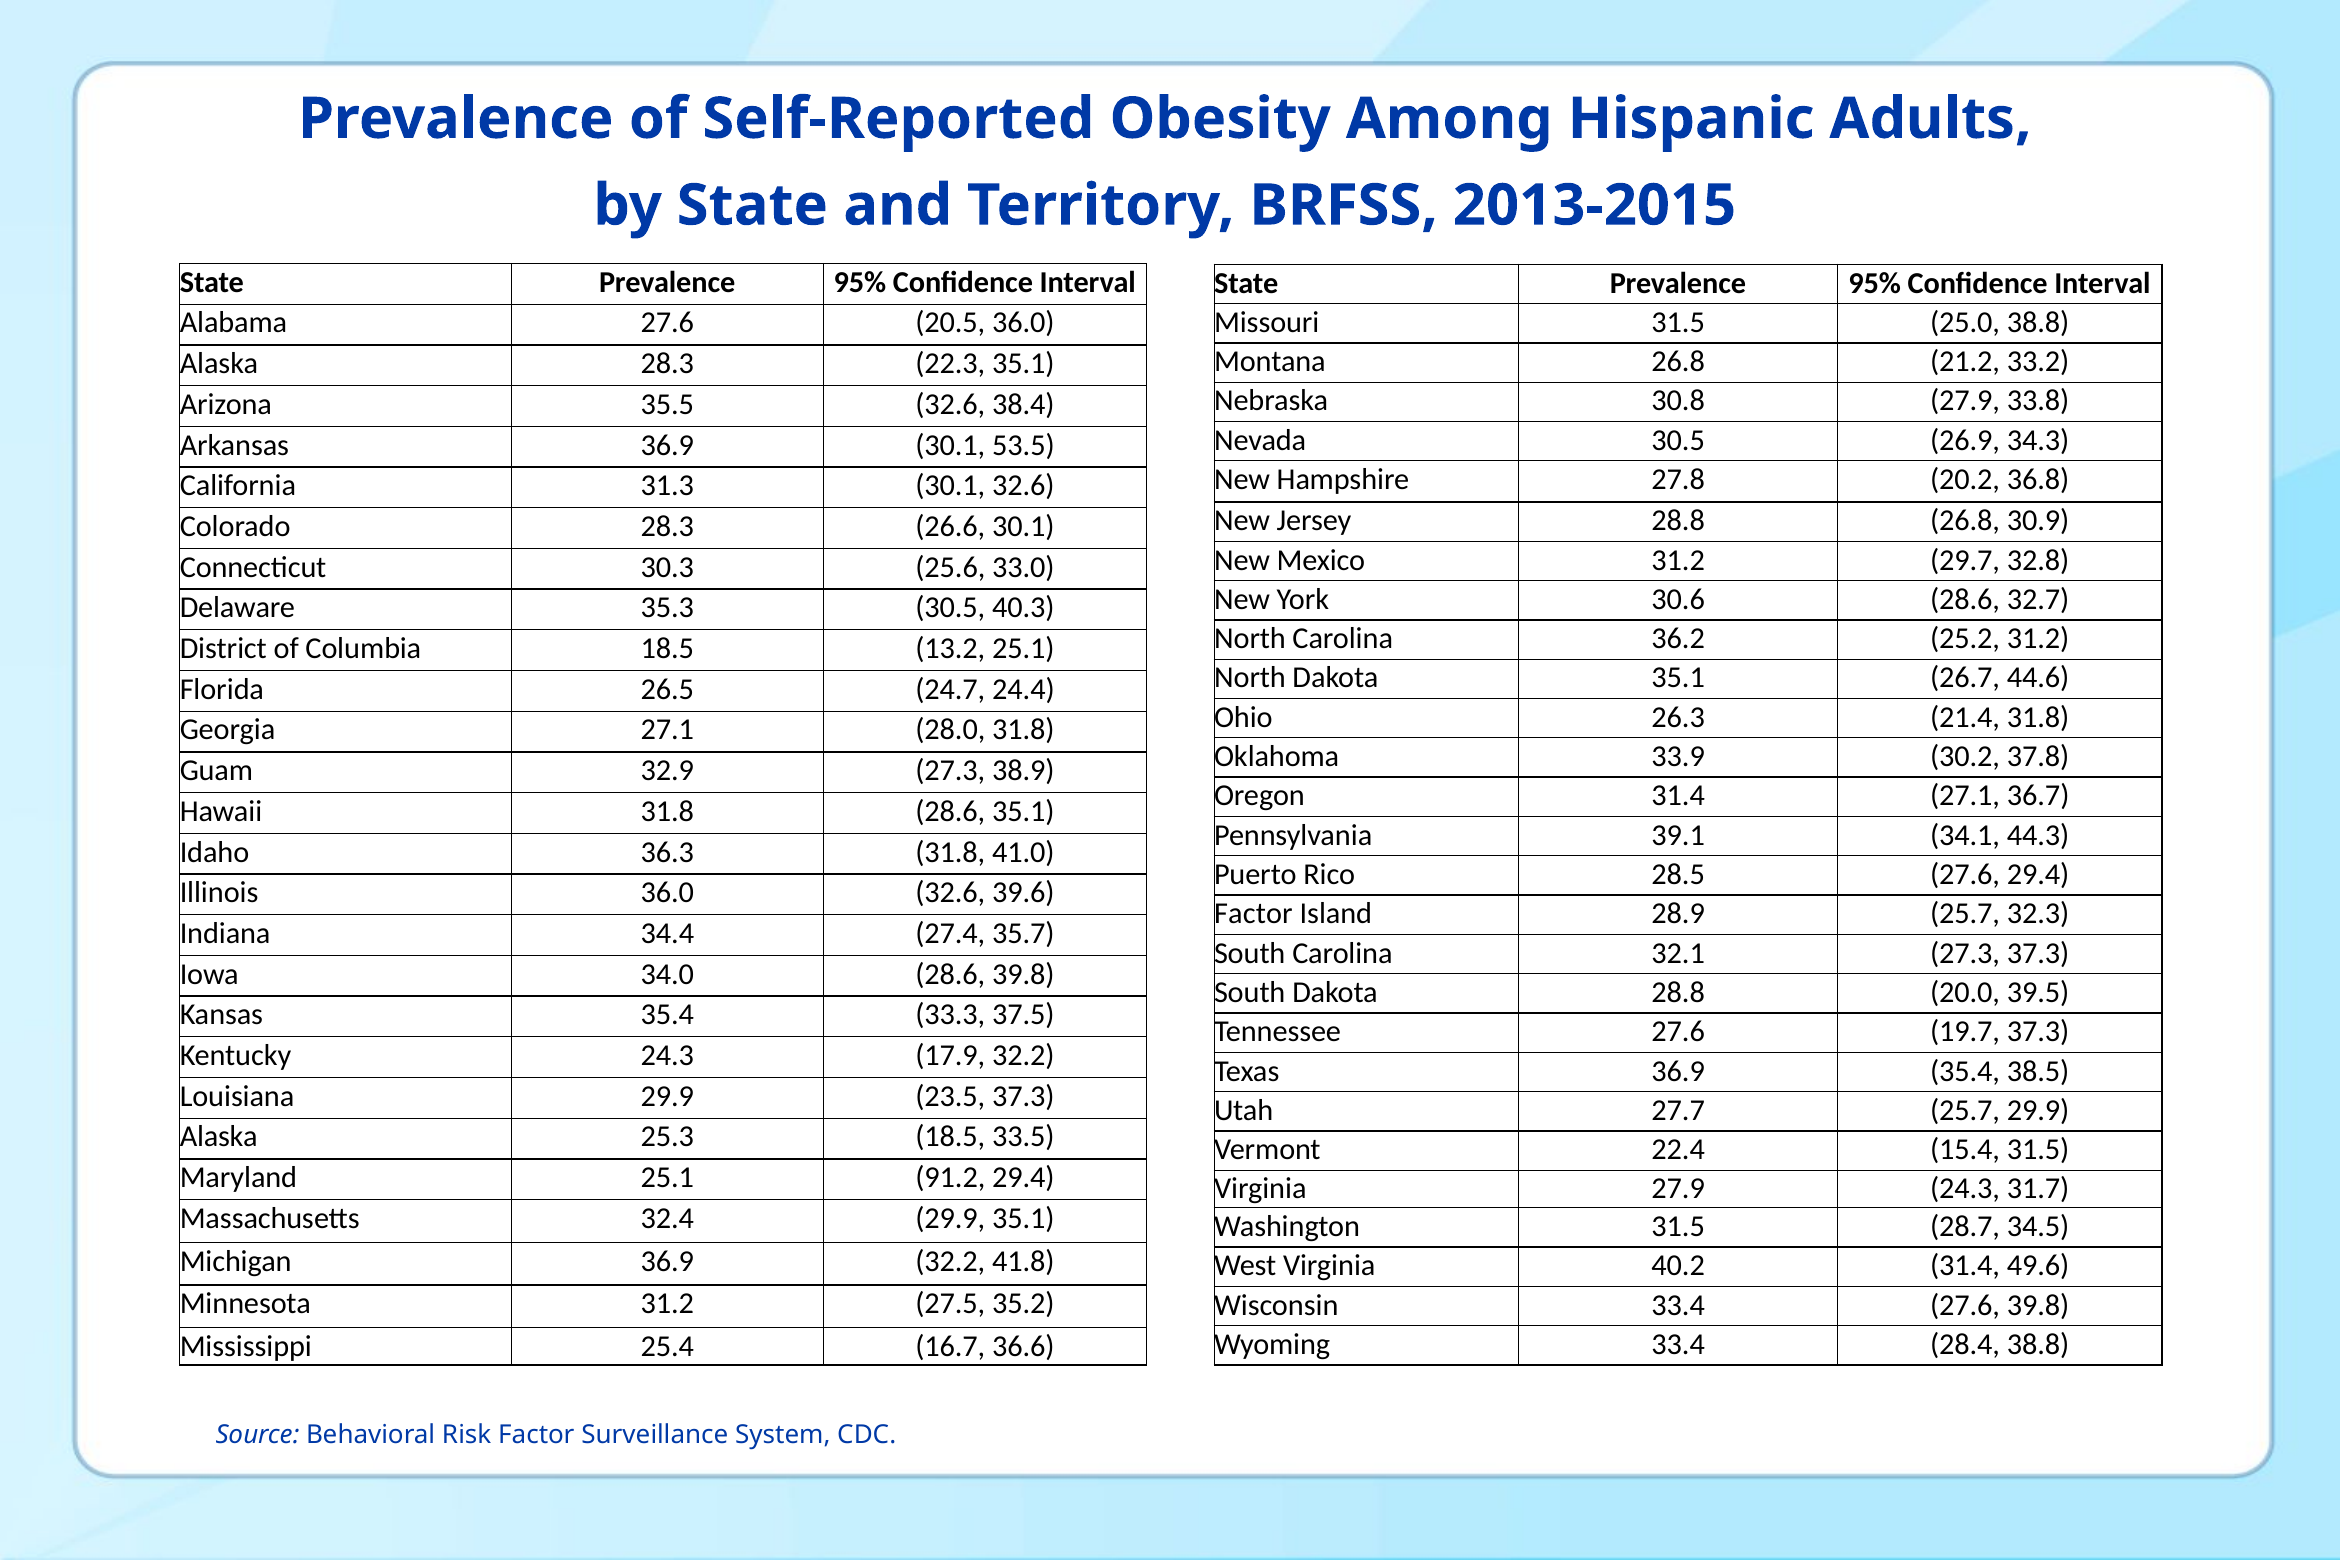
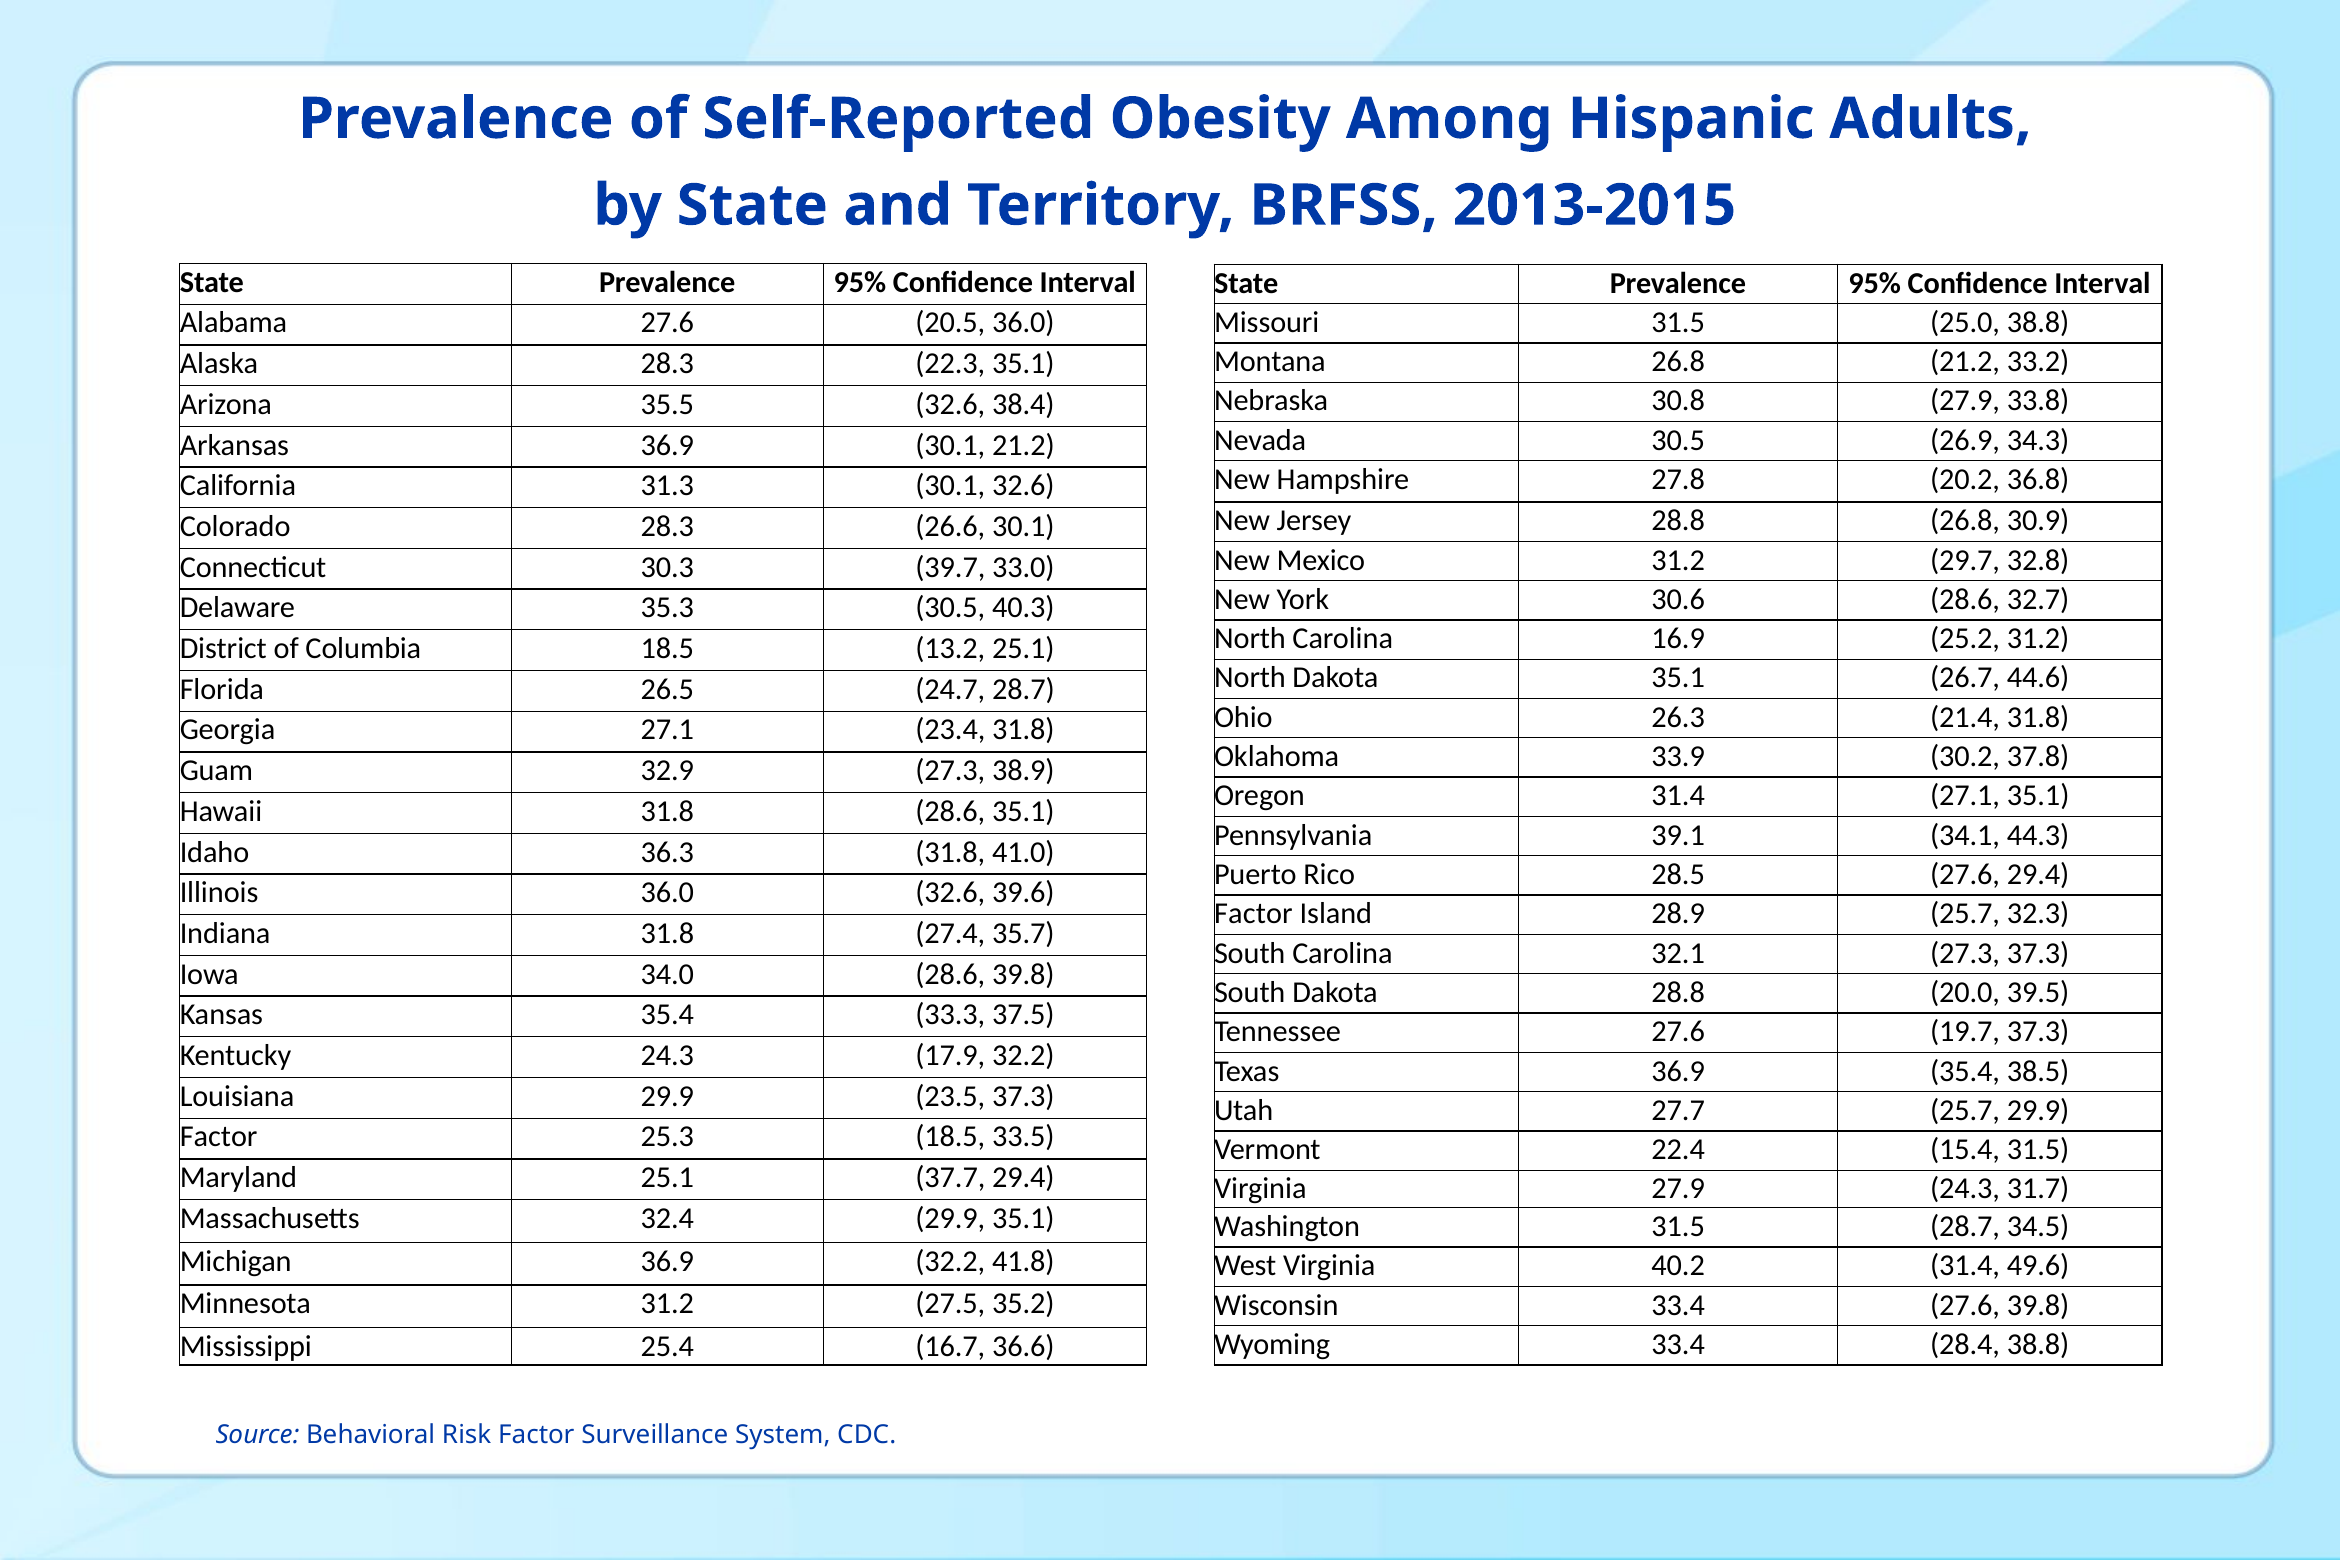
30.1 53.5: 53.5 -> 21.2 (1023, 445)
25.6: 25.6 -> 39.7 (950, 567)
36.2: 36.2 -> 16.9 (1678, 639)
24.7 24.4: 24.4 -> 28.7 (1023, 689)
28.0: 28.0 -> 23.4 (950, 730)
27.1 36.7: 36.7 -> 35.1 (2038, 796)
Indiana 34.4: 34.4 -> 31.8 (667, 933)
Alaska: Alaska -> Factor (219, 1137)
91.2: 91.2 -> 37.7 (950, 1178)
